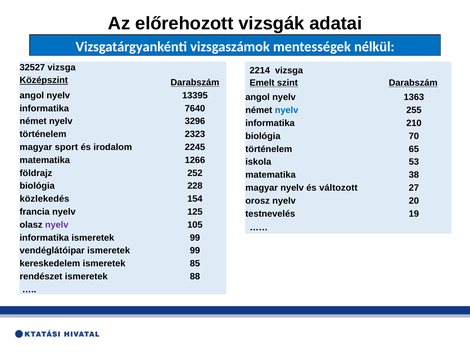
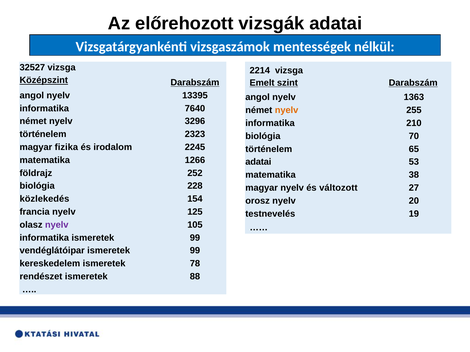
nyelv colour: blue -> orange (287, 110)
sport: sport -> fizika (66, 147)
iskola: iskola -> adatai (258, 162)
85: 85 -> 78 (195, 264)
